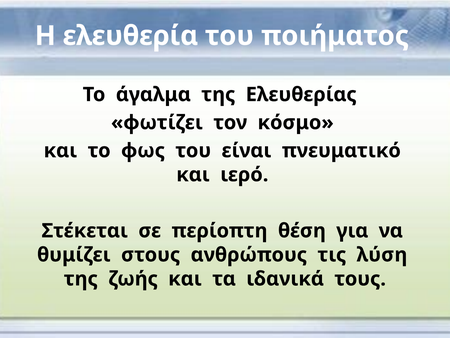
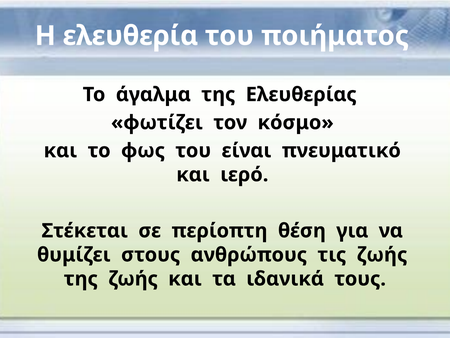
τις λύση: λύση -> ζωής (382, 254)
